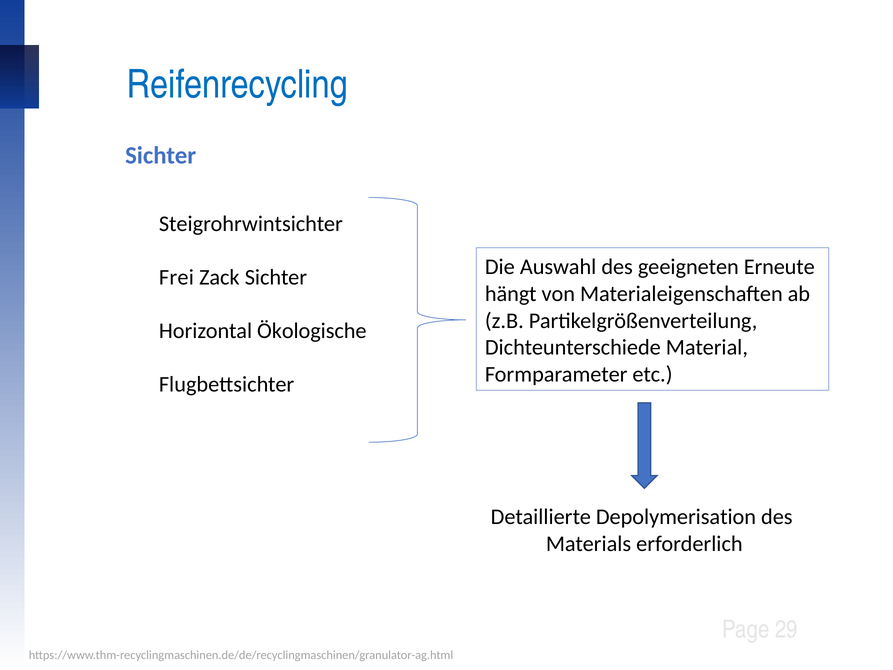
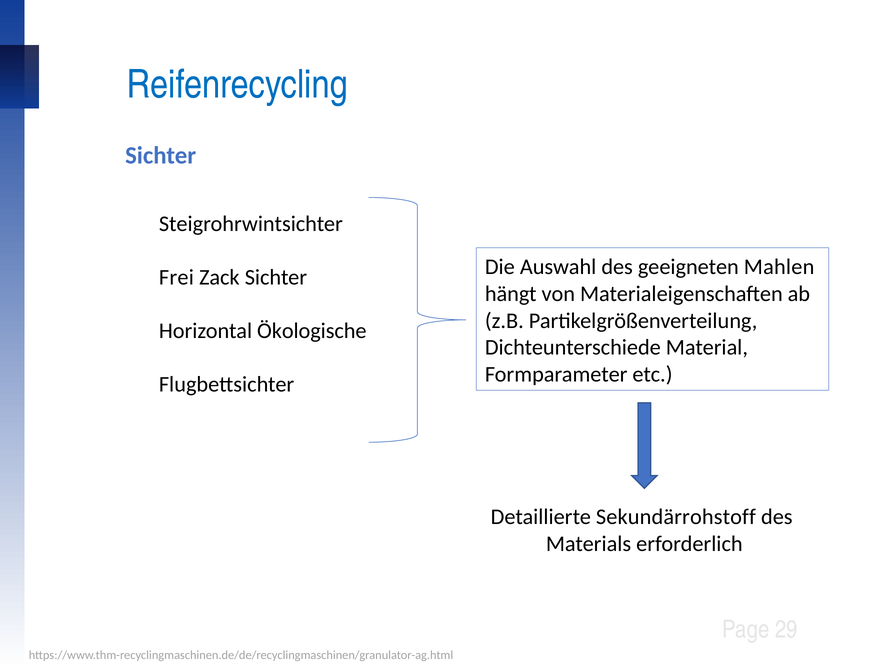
Erneute: Erneute -> Mahlen (779, 267)
Depolymerisation: Depolymerisation -> Sekundärrohstoff (676, 517)
